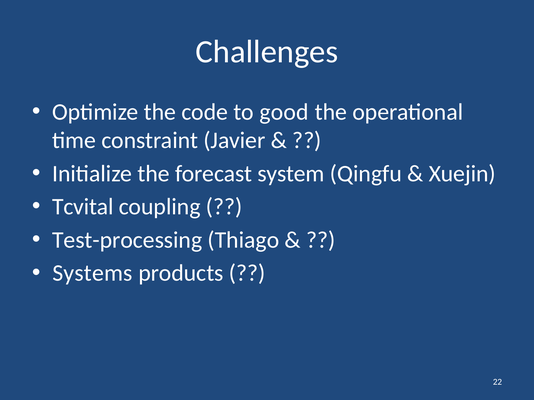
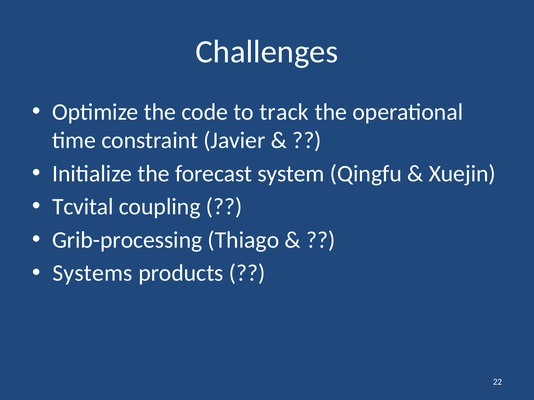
good: good -> track (284, 112)
Test-processing: Test-processing -> Grib-processing (127, 240)
